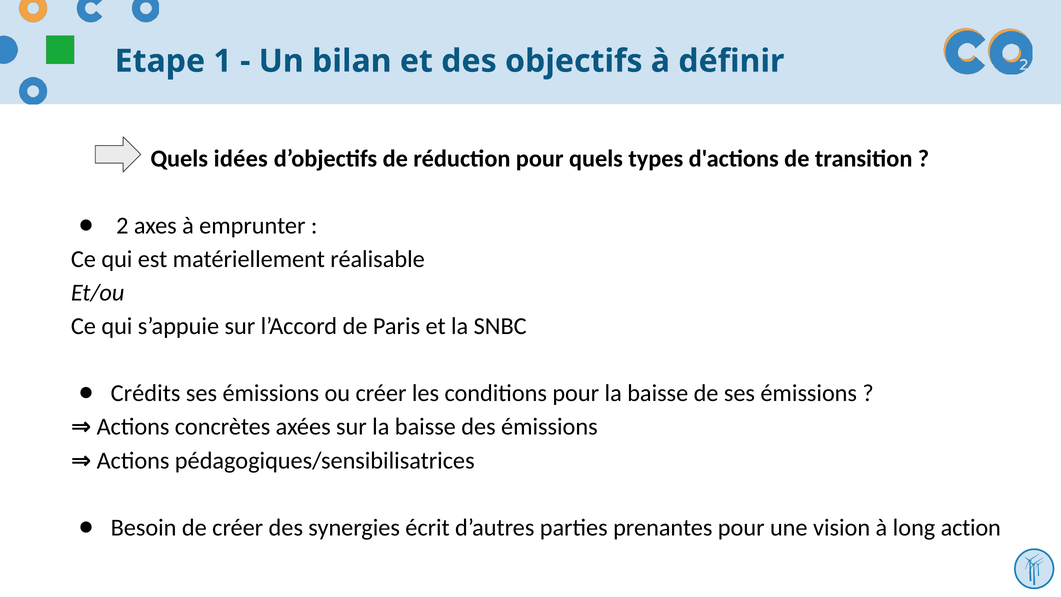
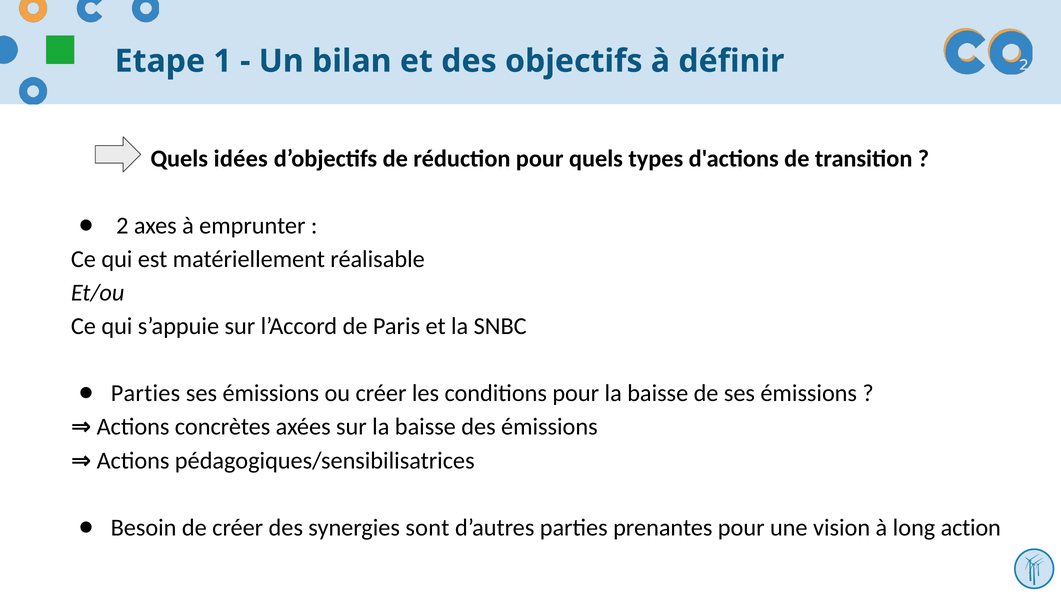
Crédits: Crédits -> Parties (146, 393)
écrit: écrit -> sont (427, 527)
